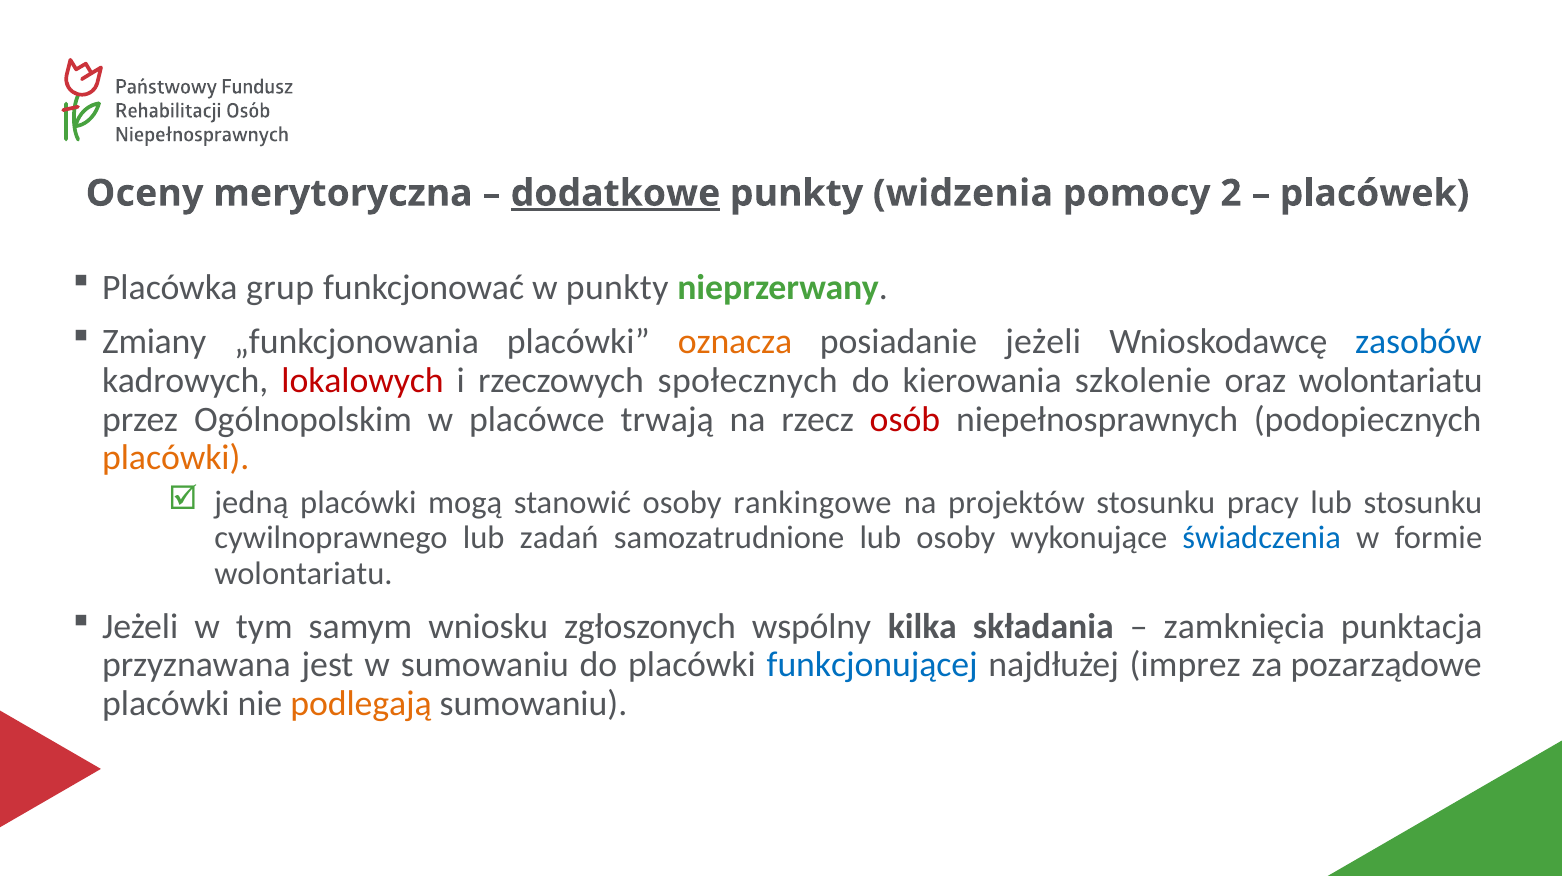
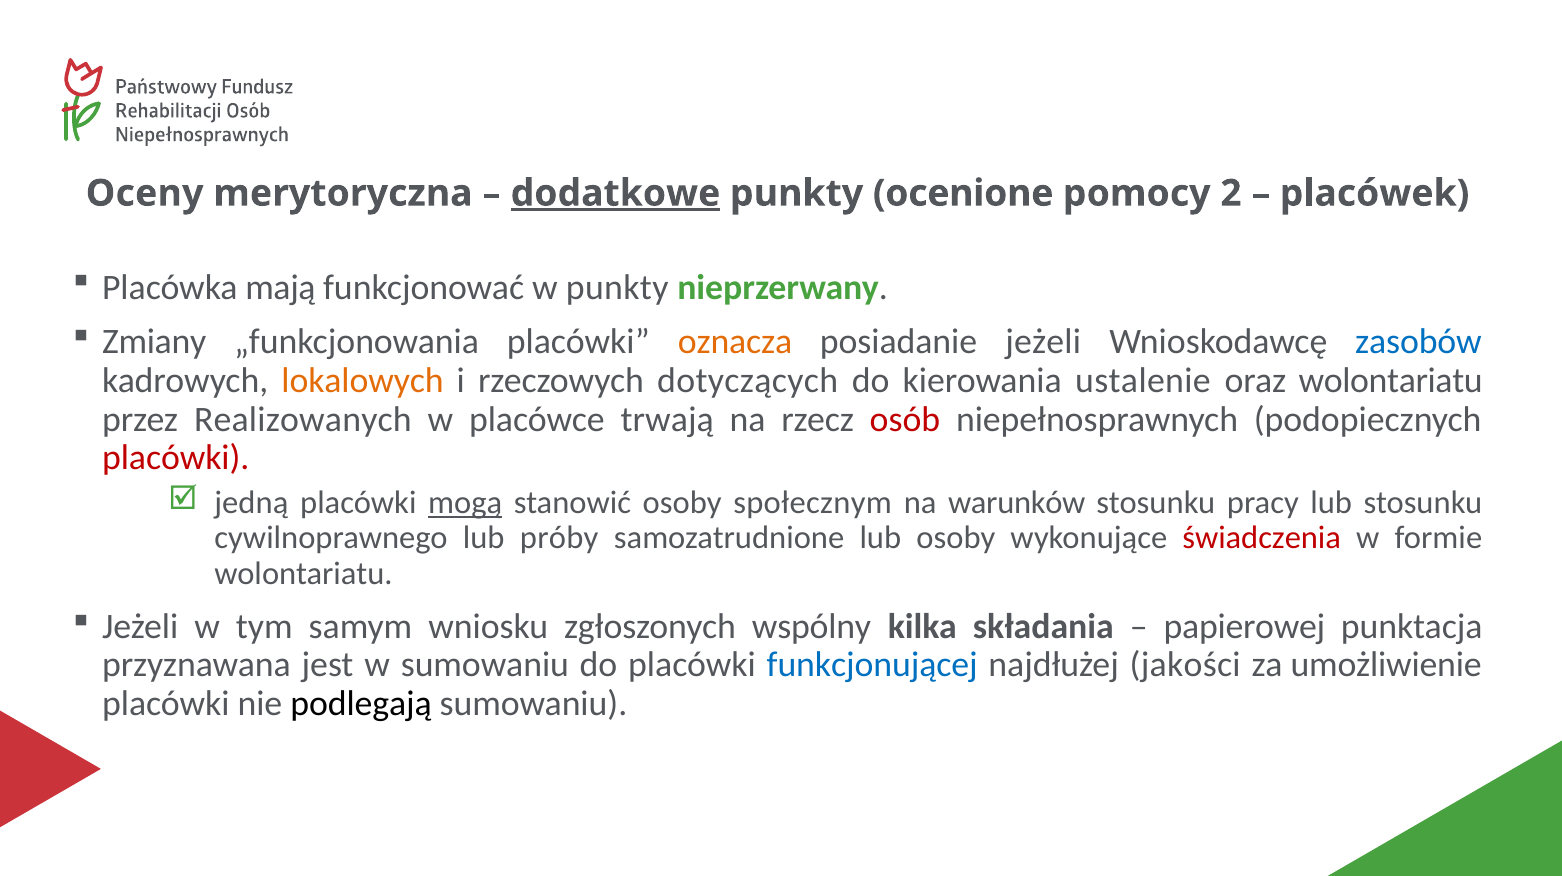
widzenia: widzenia -> ocenione (963, 193)
grup: grup -> mają (280, 287)
lokalowych colour: red -> orange (363, 381)
społecznych: społecznych -> dotyczących (748, 381)
szkolenie: szkolenie -> ustalenie (1143, 381)
Ogólnopolskim: Ogólnopolskim -> Realizowanych (303, 420)
placówki colour: orange -> red (176, 458)
mogą underline: none -> present (465, 503)
rankingowe: rankingowe -> społecznym (813, 503)
projektów: projektów -> warunków (1017, 503)
zadań: zadań -> próby (559, 538)
świadczenia colour: blue -> red (1262, 538)
zamknięcia: zamknięcia -> papierowej (1244, 627)
imprez: imprez -> jakości (1185, 665)
pozarządowe: pozarządowe -> umożliwienie (1386, 665)
podlegają colour: orange -> black (361, 704)
